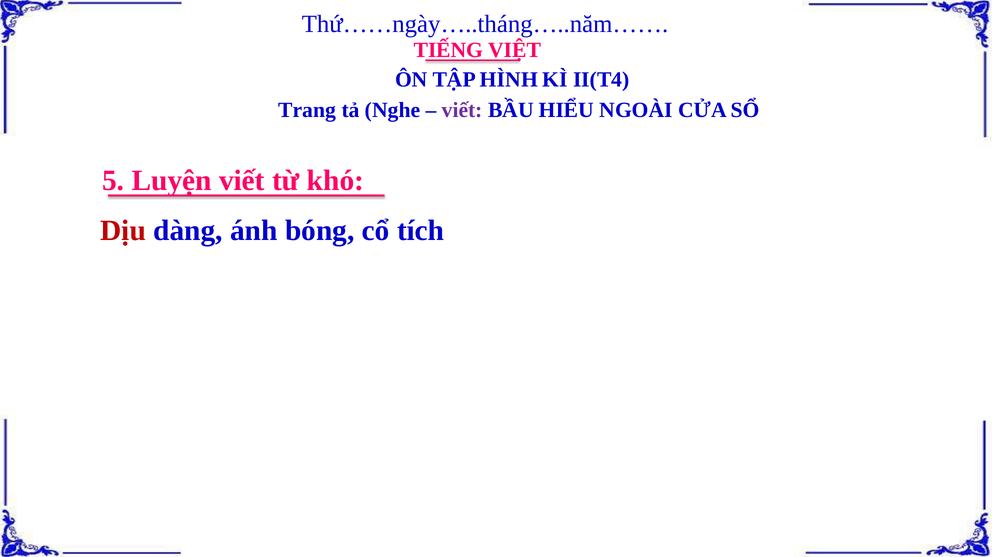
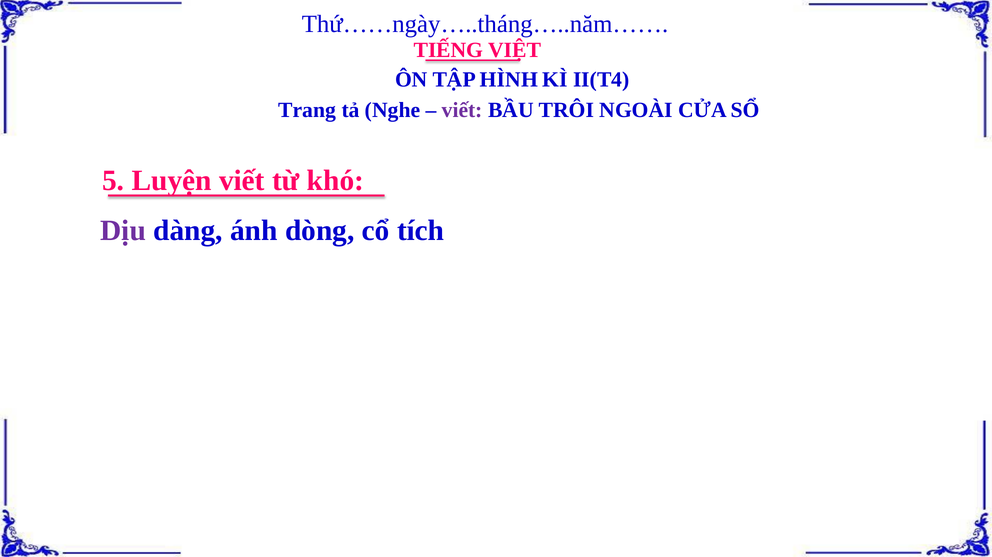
HIỂU: HIỂU -> TRÔI (566, 110)
Dịu colour: red -> purple (123, 230)
bóng: bóng -> dòng (320, 230)
